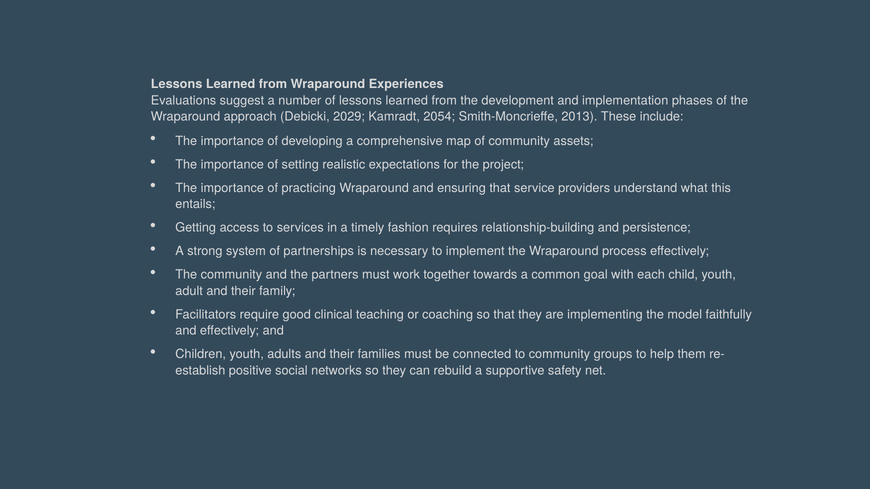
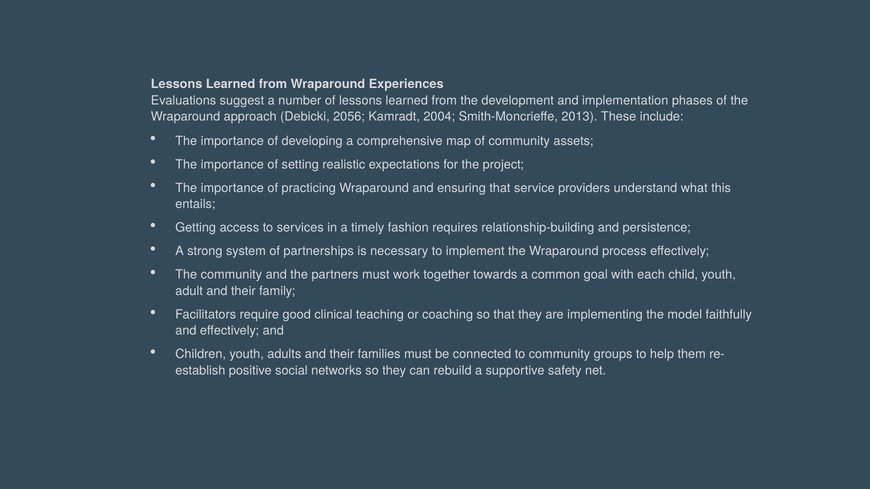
2029: 2029 -> 2056 (349, 117)
2054: 2054 -> 2004 (439, 117)
